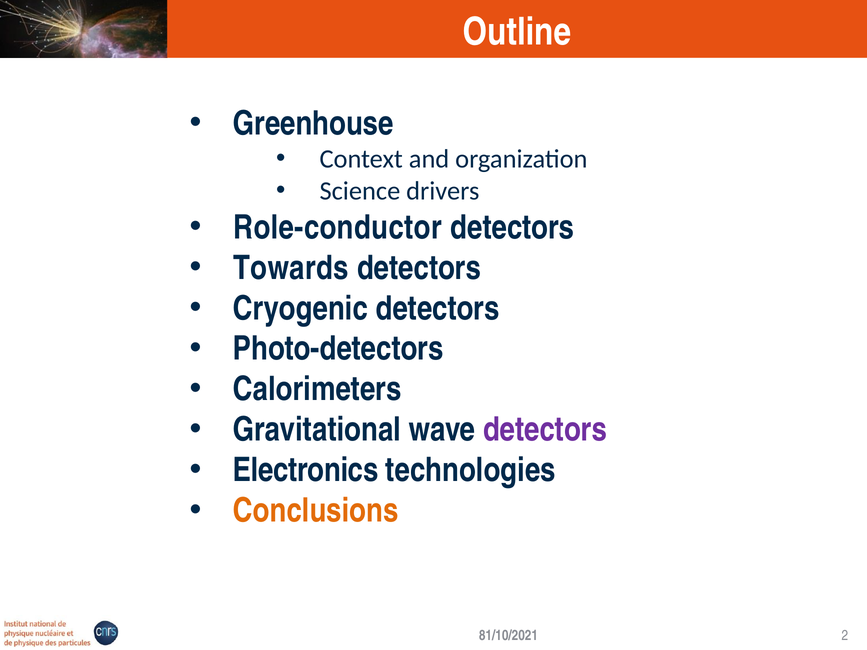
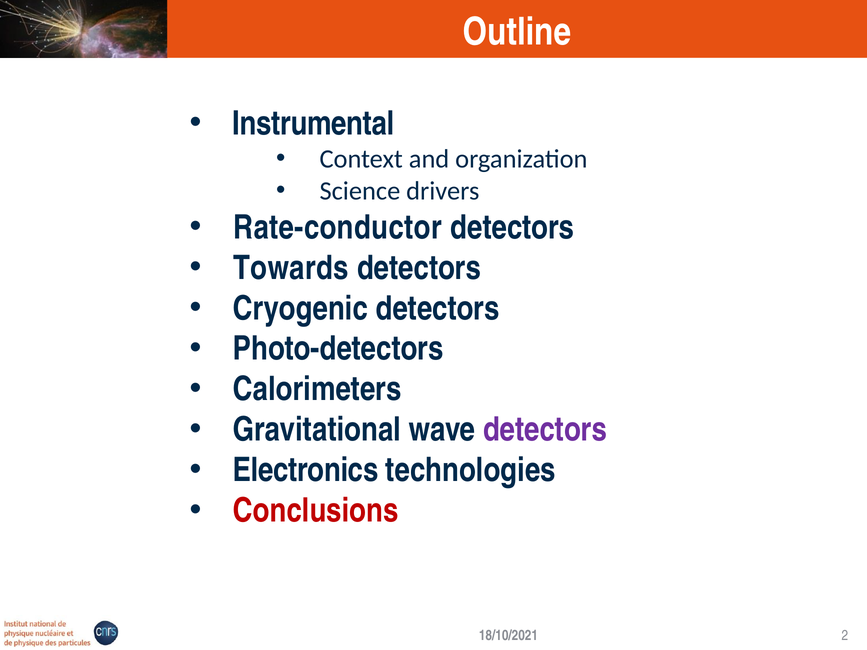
Greenhouse: Greenhouse -> Instrumental (313, 123)
Role-conductor: Role-conductor -> Rate-conductor (338, 228)
Conclusions colour: orange -> red (316, 511)
81/10/2021: 81/10/2021 -> 18/10/2021 (508, 636)
